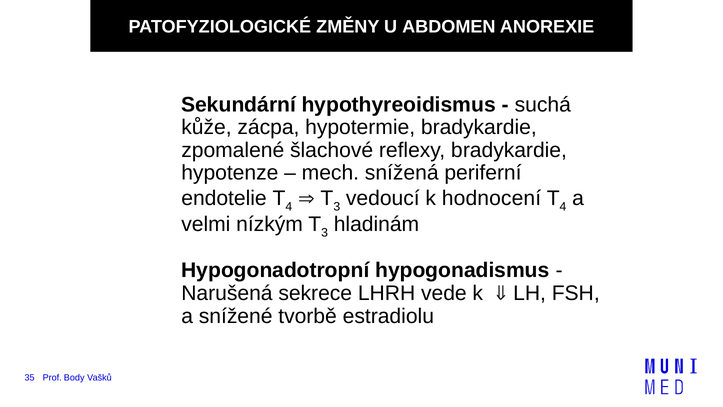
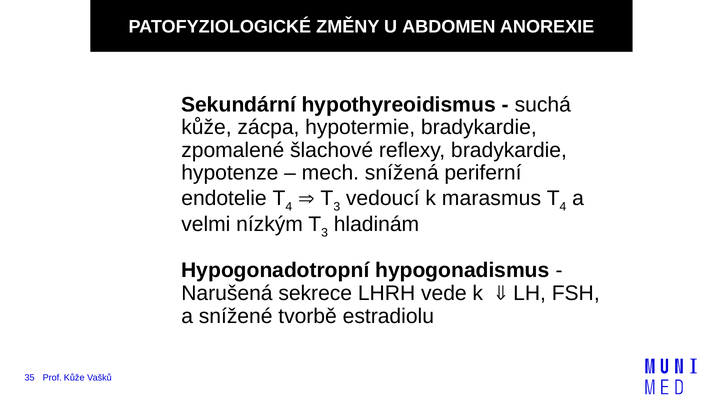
hodnocení: hodnocení -> marasmus (491, 198)
Prof Body: Body -> Kůže (74, 377)
